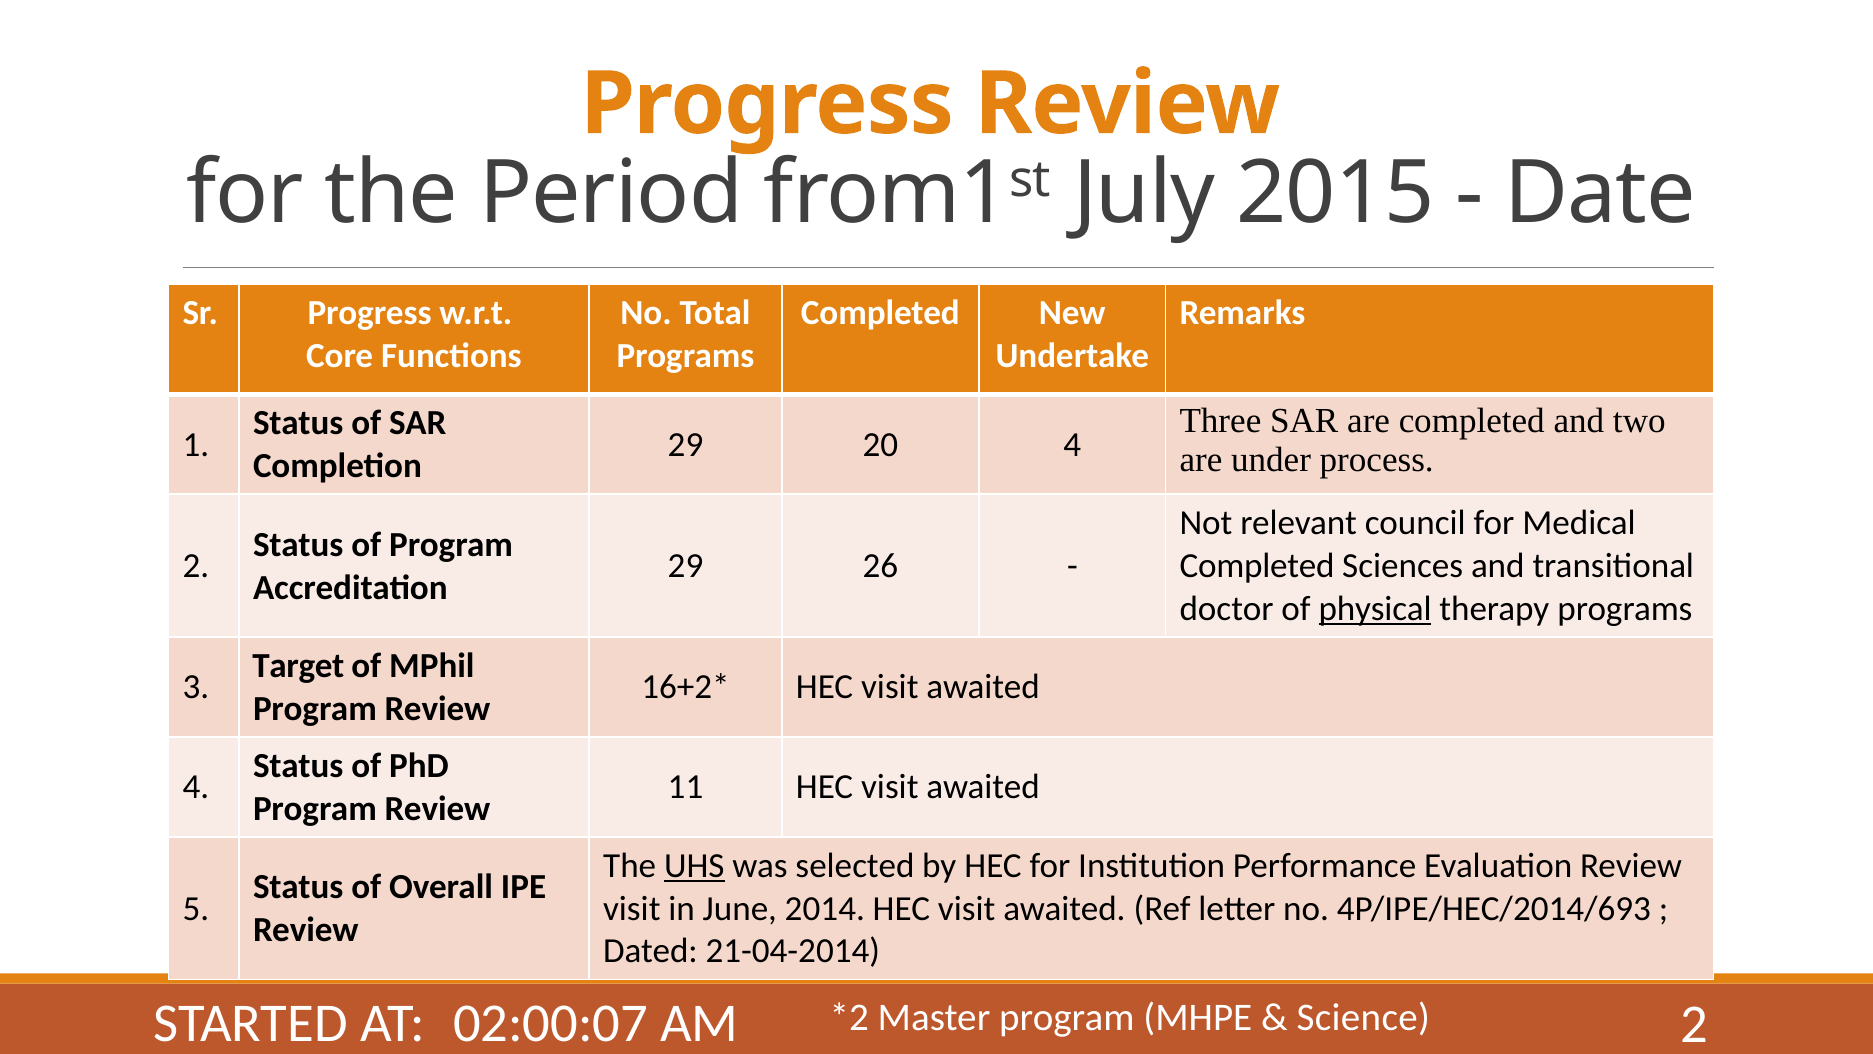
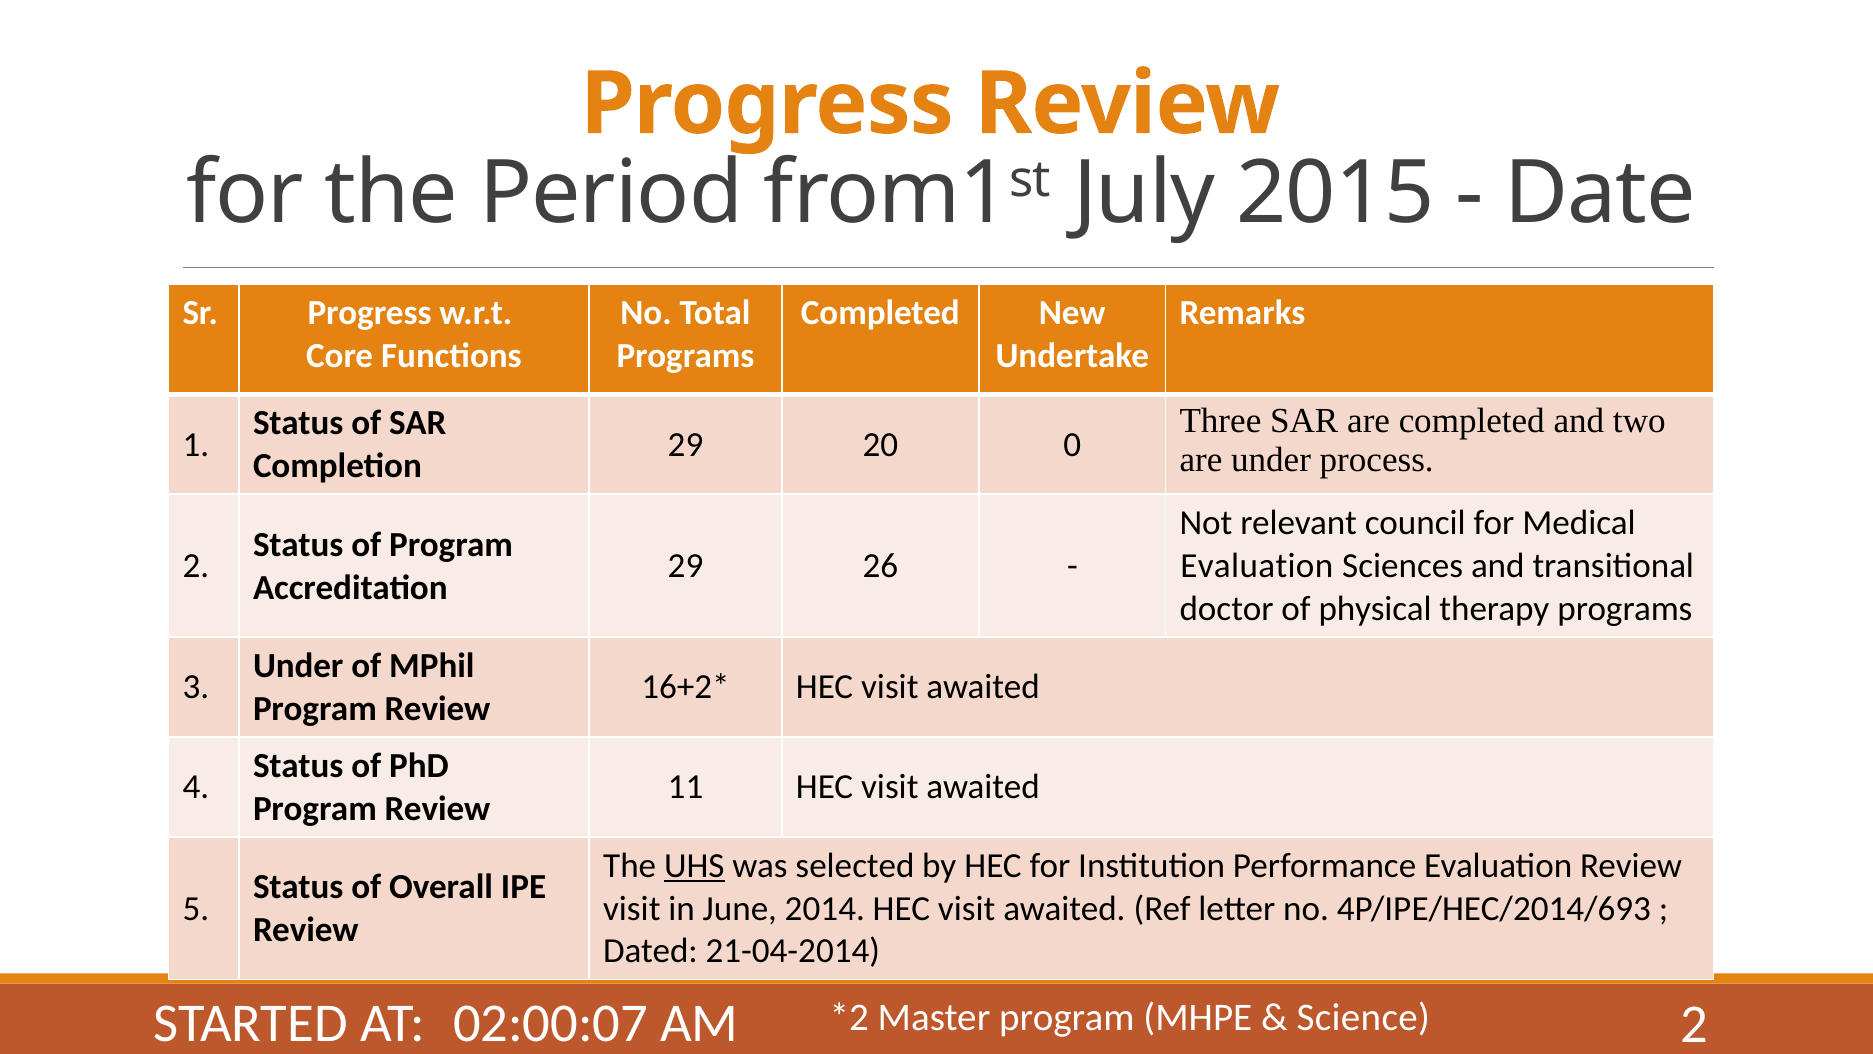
20 4: 4 -> 0 (1072, 445)
Completed: Completed -> Evaluation (1257, 566)
physical underline: present -> none (1375, 609)
Target: Target -> Under (298, 666)
